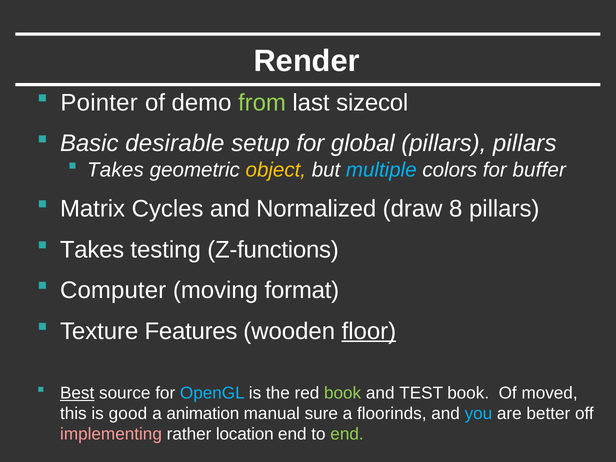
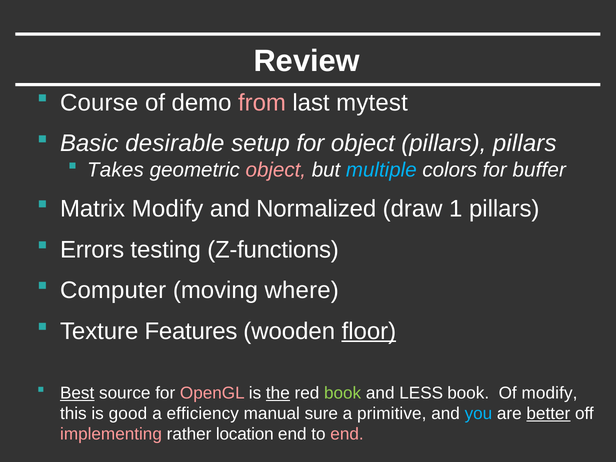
Render: Render -> Review (307, 61)
Pointer: Pointer -> Course (99, 103)
from colour: light green -> pink (262, 103)
sizecol: sizecol -> mytest (372, 103)
for global: global -> object (363, 143)
object colour: yellow -> pink (276, 170)
Matrix Cycles: Cycles -> Modify (167, 209)
8: 8 -> 1 (456, 209)
Takes: Takes -> Errors (92, 250)
format: format -> where (302, 290)
OpenGL colour: light blue -> pink (212, 393)
the underline: none -> present (278, 393)
TEST: TEST -> LESS (421, 393)
Of moved: moved -> modify (550, 393)
animation: animation -> efficiency (203, 413)
floorinds: floorinds -> primitive (392, 413)
better underline: none -> present (548, 413)
end colour: light green -> pink (347, 434)
